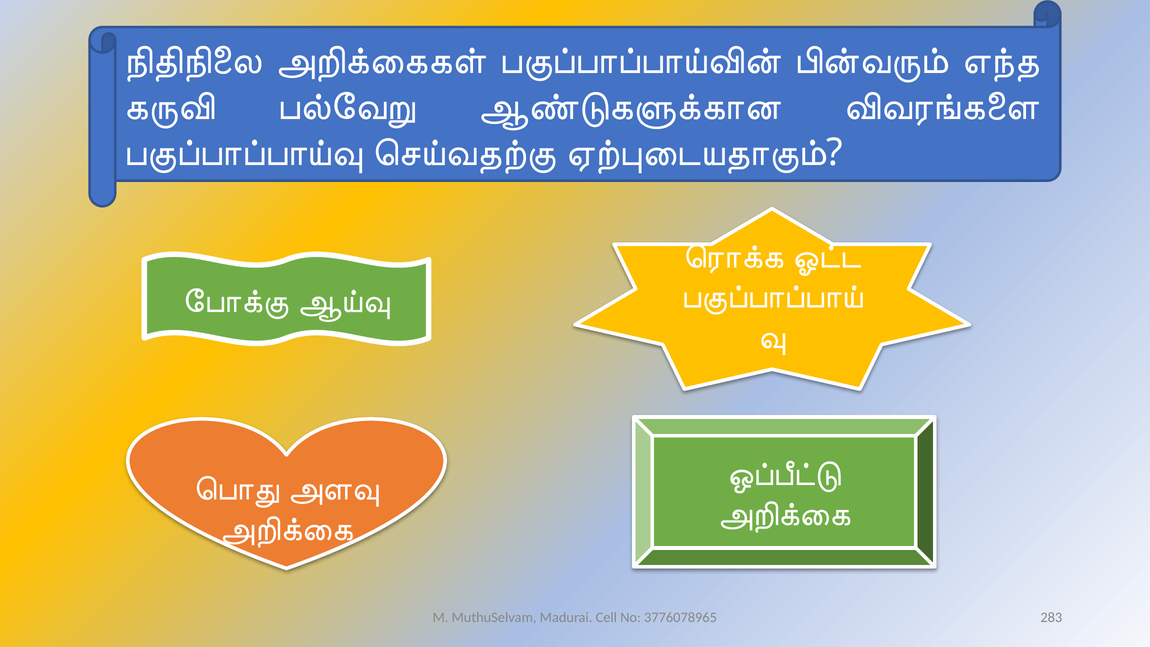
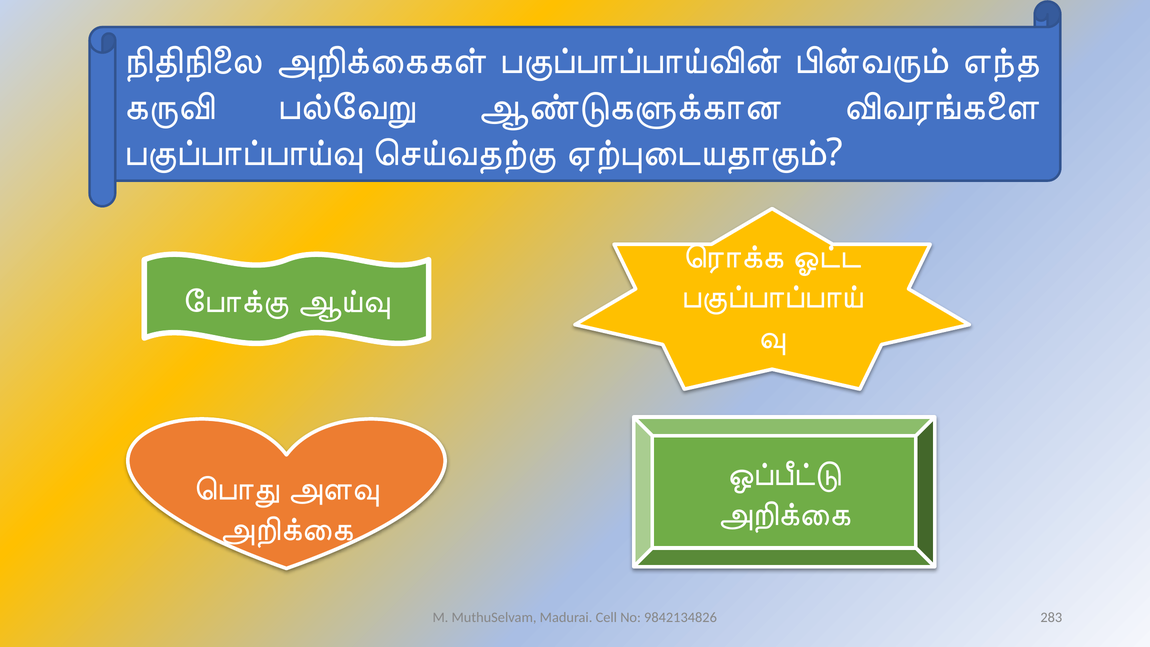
3776078965: 3776078965 -> 9842134826 (681, 618)
